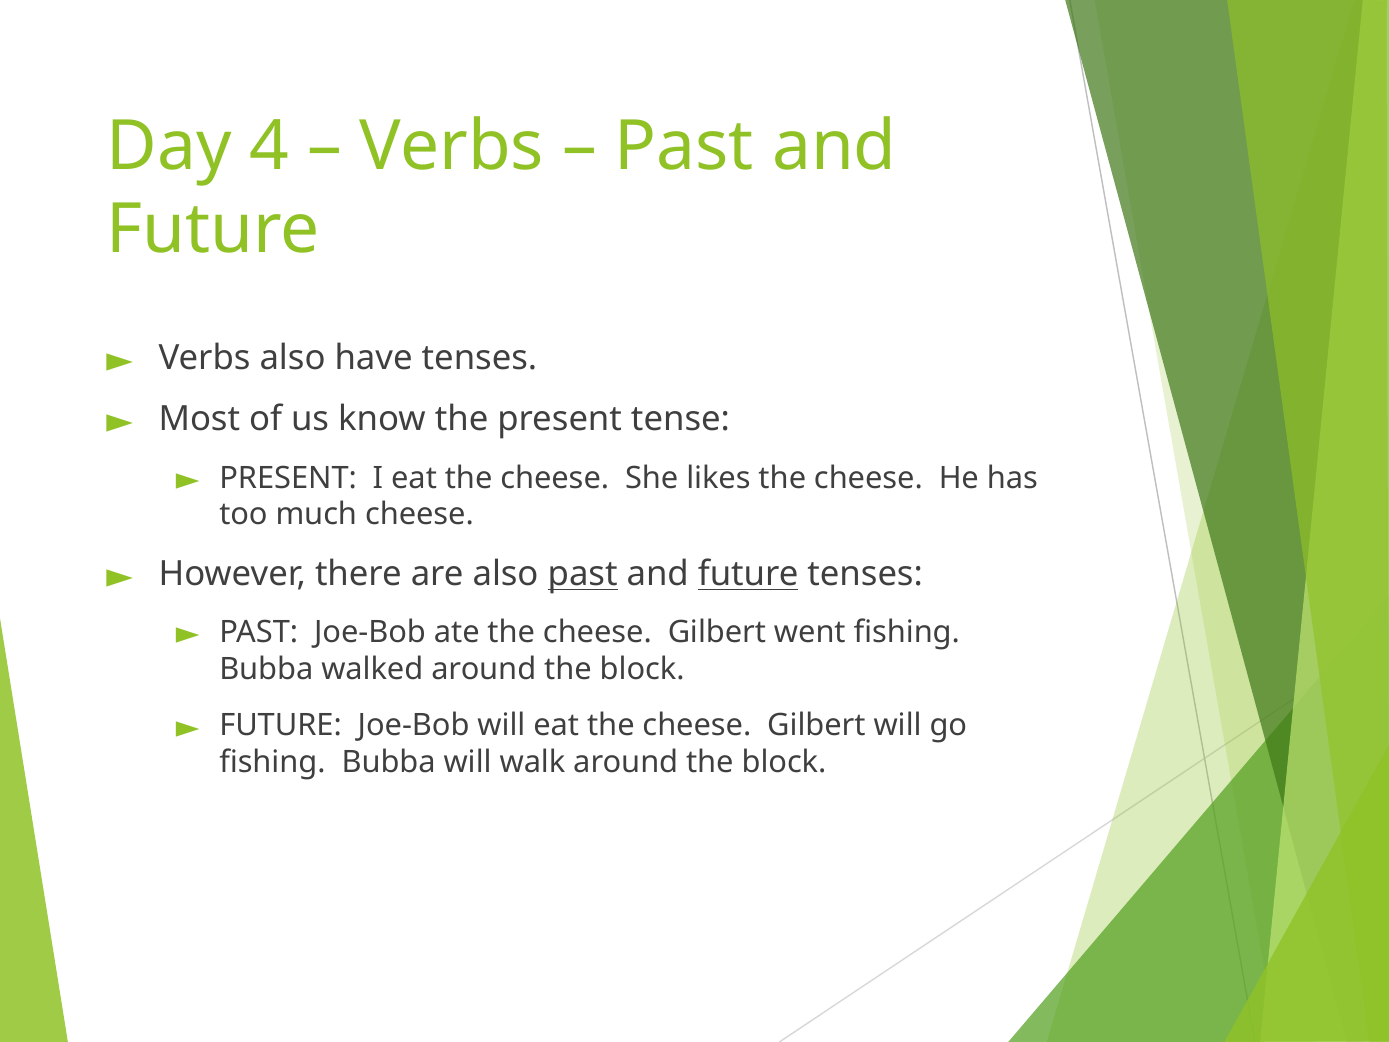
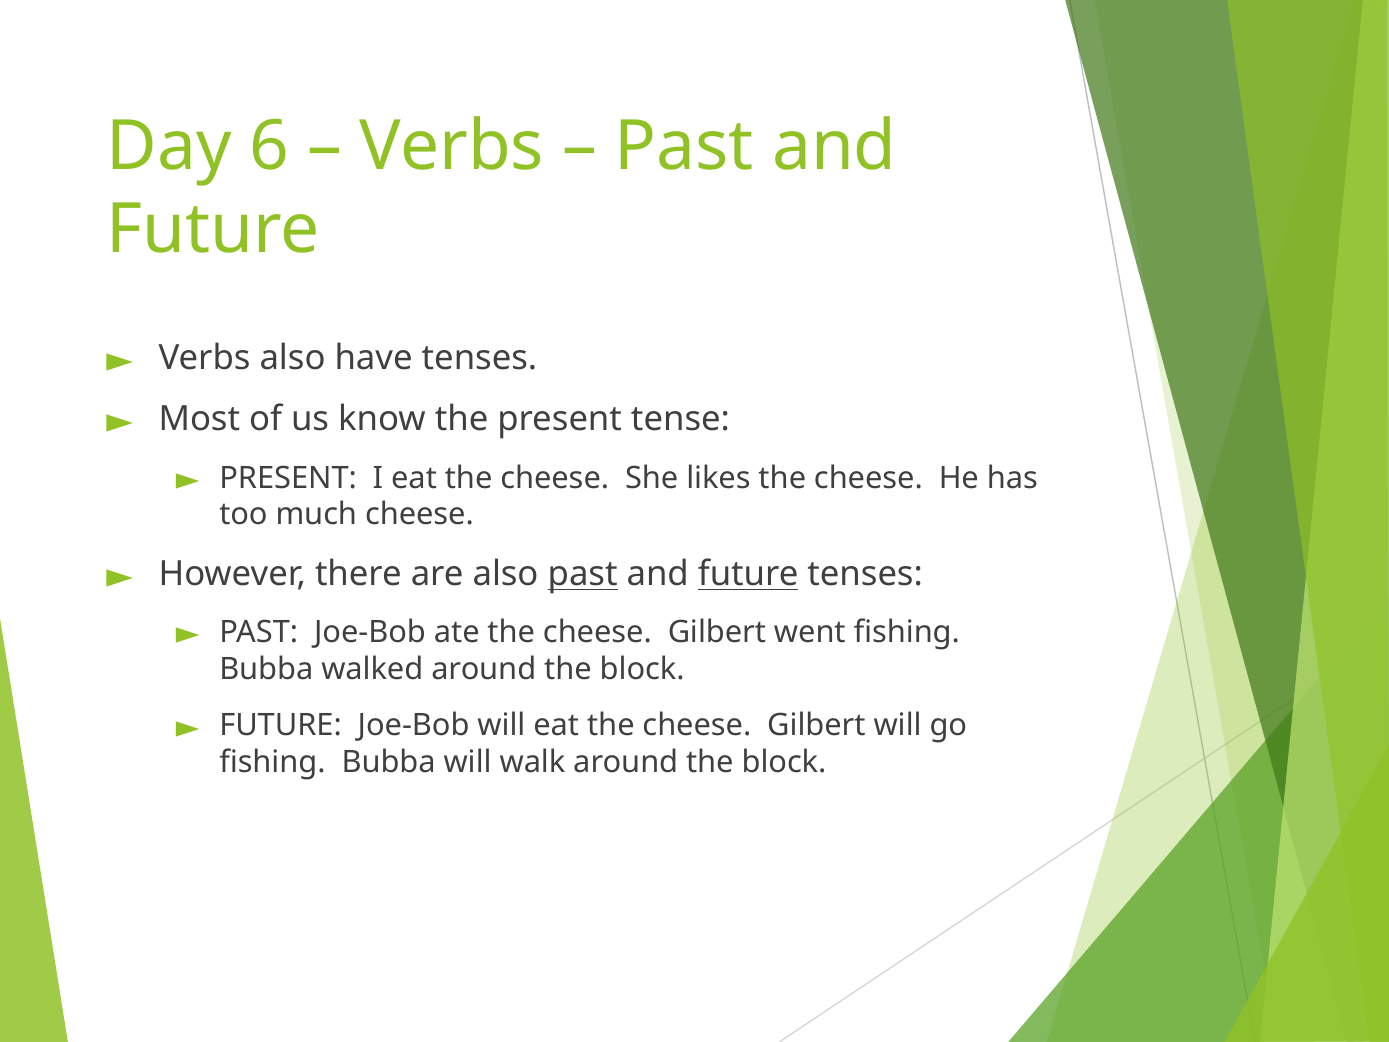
4: 4 -> 6 (269, 146)
